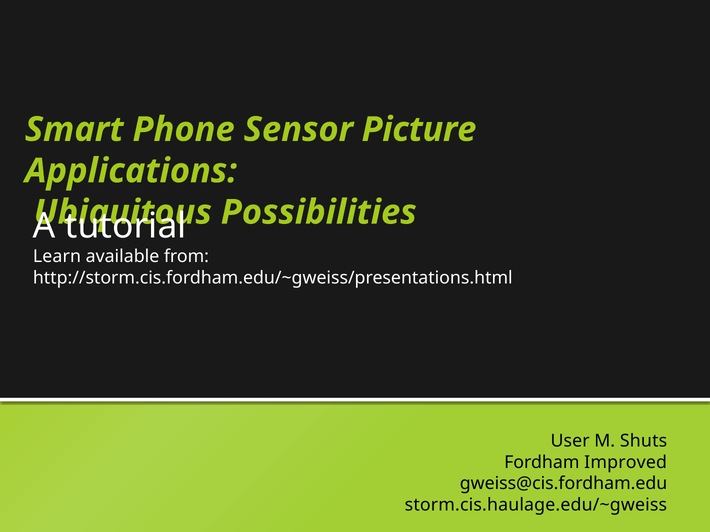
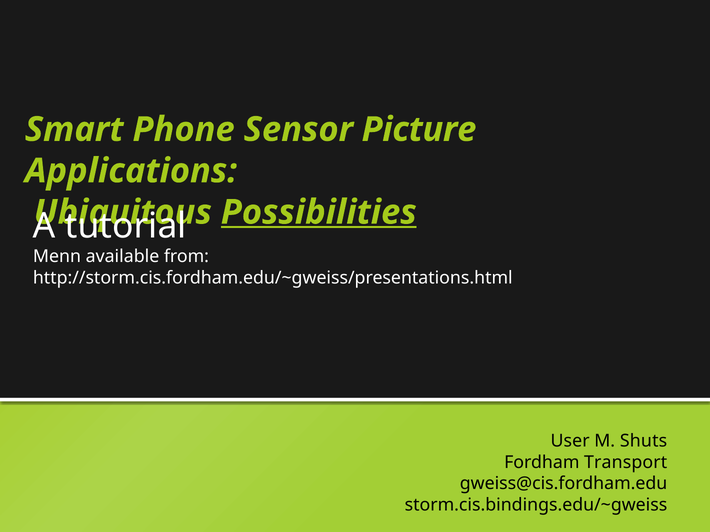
Possibilities underline: none -> present (319, 212)
Learn: Learn -> Menn (57, 257)
Improved: Improved -> Transport (626, 463)
storm.cis.haulage.edu/~gweiss: storm.cis.haulage.edu/~gweiss -> storm.cis.bindings.edu/~gweiss (536, 505)
